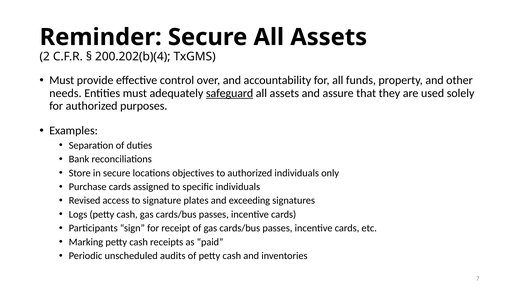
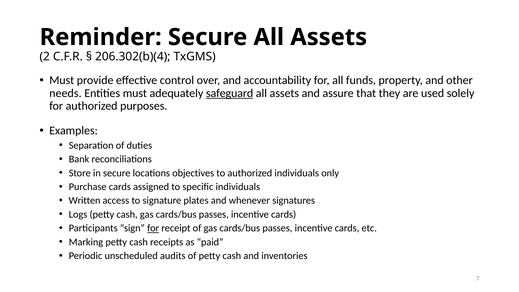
200.202(b)(4: 200.202(b)(4 -> 206.302(b)(4 (133, 57)
Revised: Revised -> Written (85, 201)
exceeding: exceeding -> whenever (249, 201)
for underline: none -> present (153, 228)
